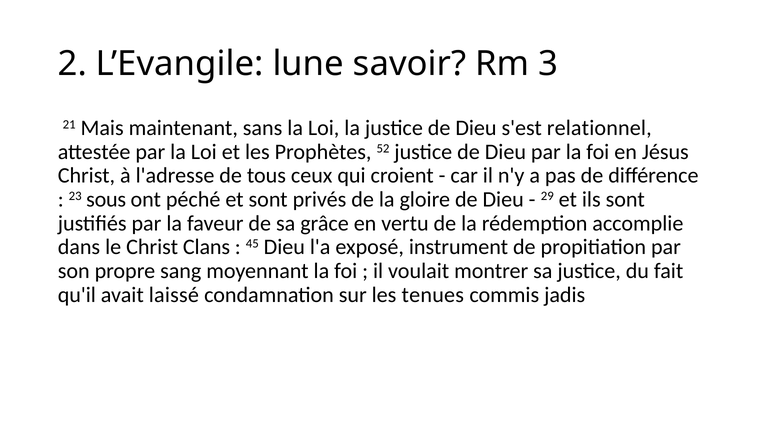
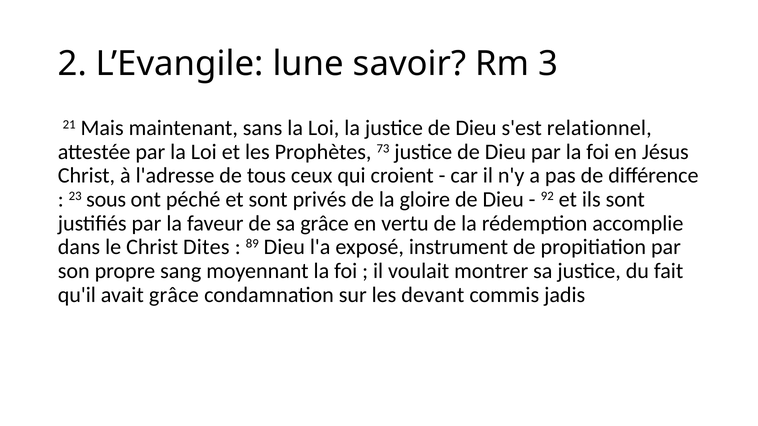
52: 52 -> 73 (383, 148)
29: 29 -> 92 (547, 196)
Clans: Clans -> Dites (206, 247)
45: 45 -> 89 (252, 244)
avait laissé: laissé -> grâce (174, 295)
tenues: tenues -> devant (433, 295)
